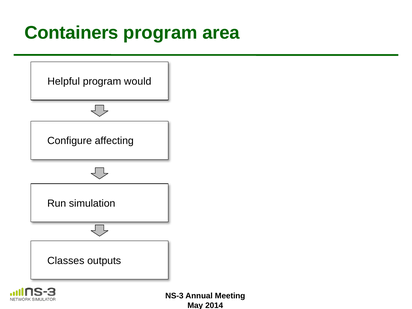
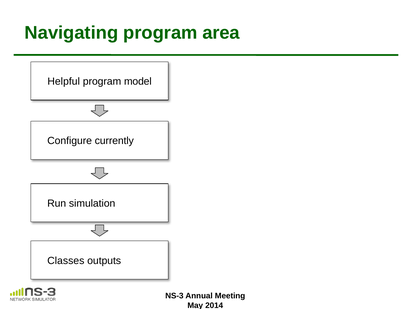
Containers: Containers -> Navigating (71, 33)
would: would -> model (138, 81)
affecting: affecting -> currently (114, 141)
